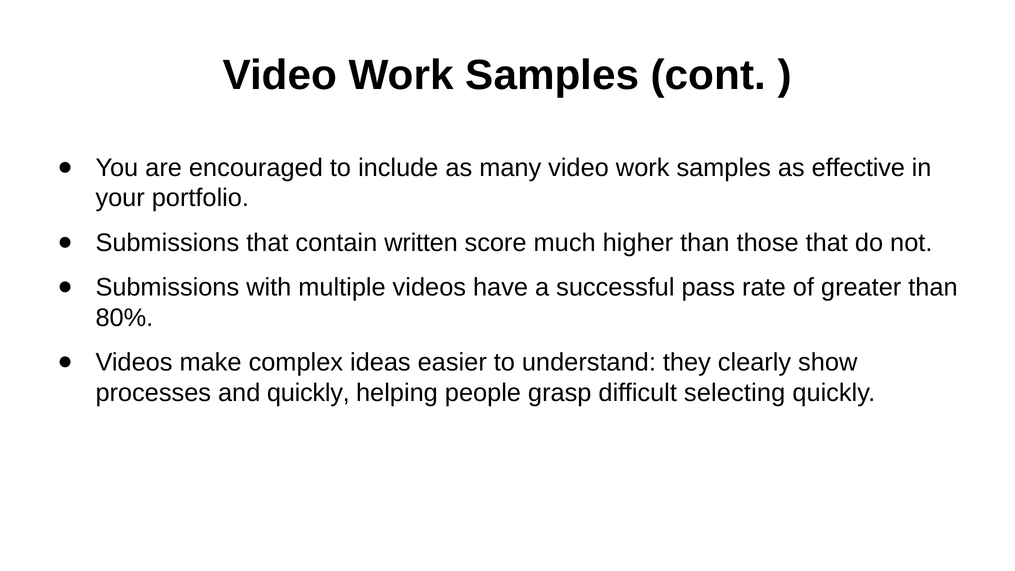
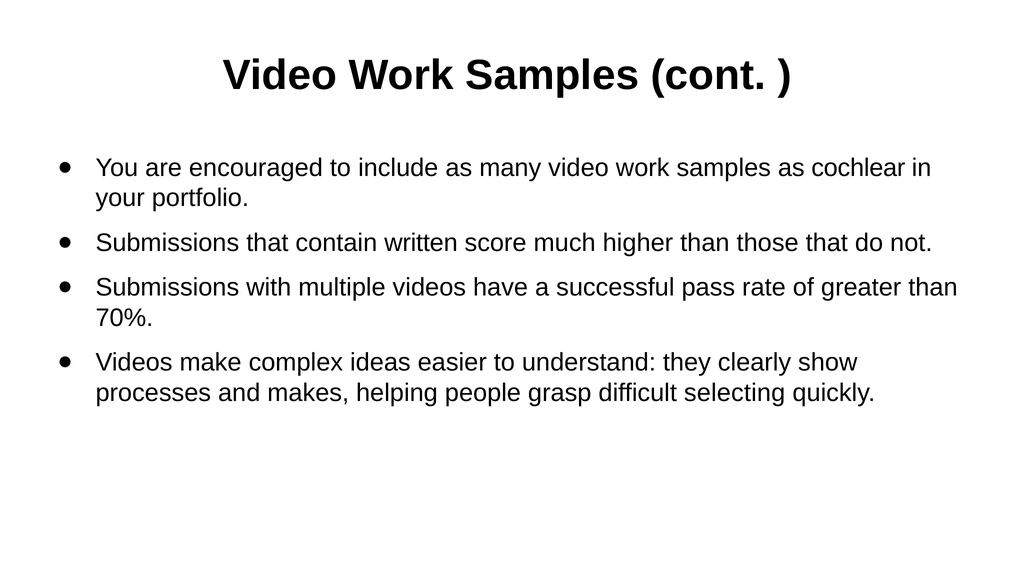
effective: effective -> cochlear (858, 168)
80%: 80% -> 70% (124, 318)
and quickly: quickly -> makes (308, 393)
